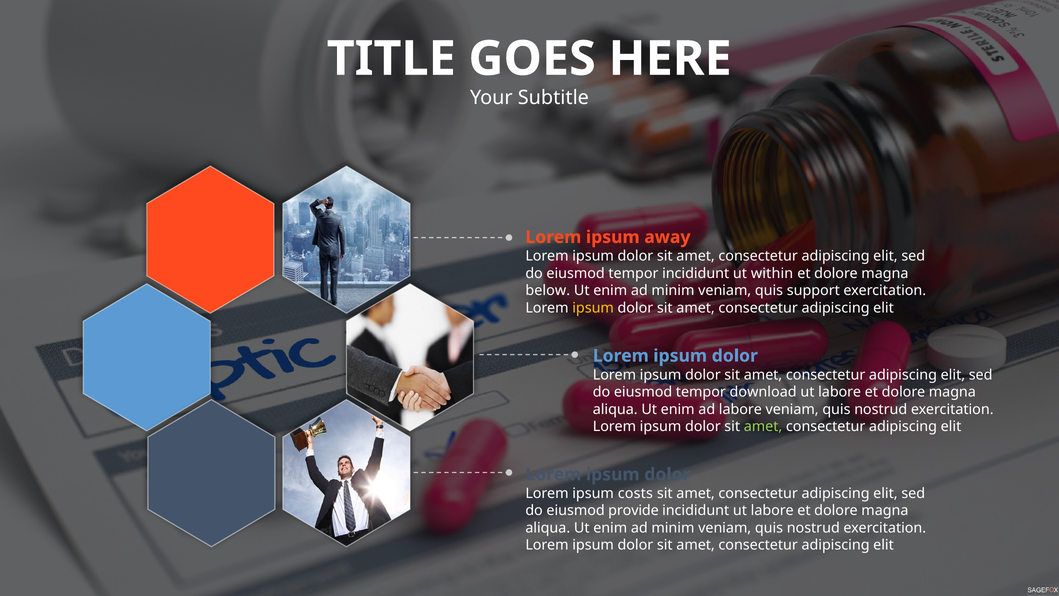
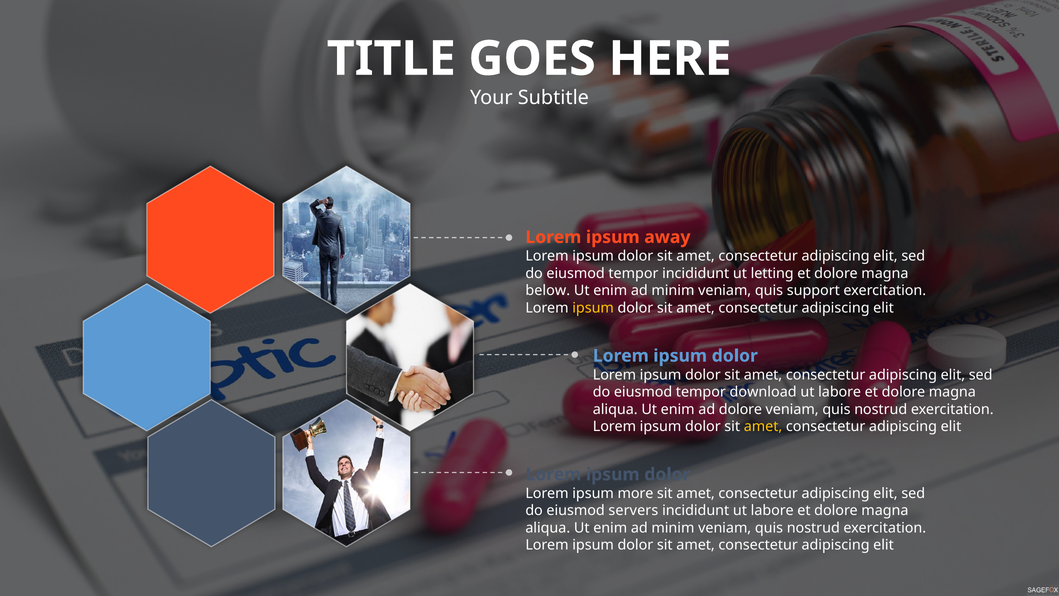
within: within -> letting (772, 273)
ad labore: labore -> dolore (740, 409)
amet colour: light green -> yellow (763, 426)
costs: costs -> more (635, 493)
provide: provide -> servers (633, 510)
